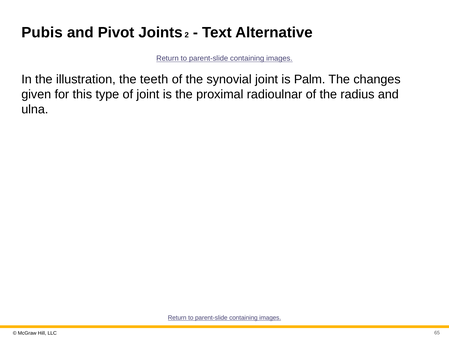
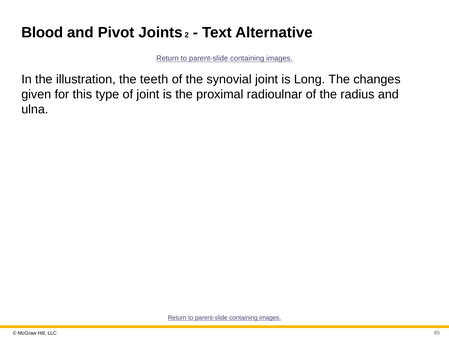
Pubis: Pubis -> Blood (42, 33)
Palm: Palm -> Long (310, 79)
